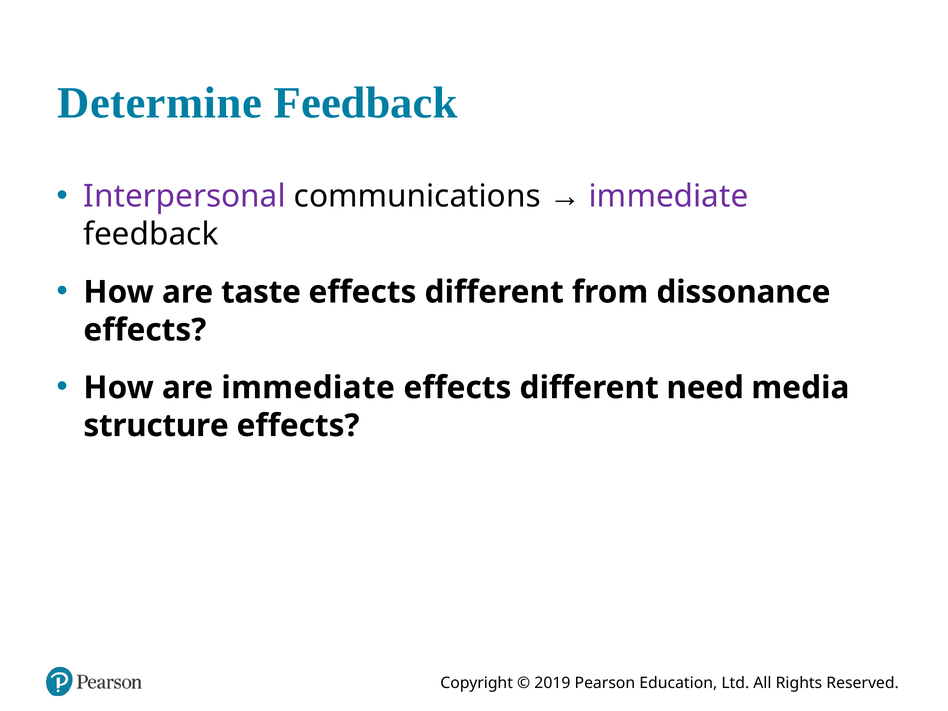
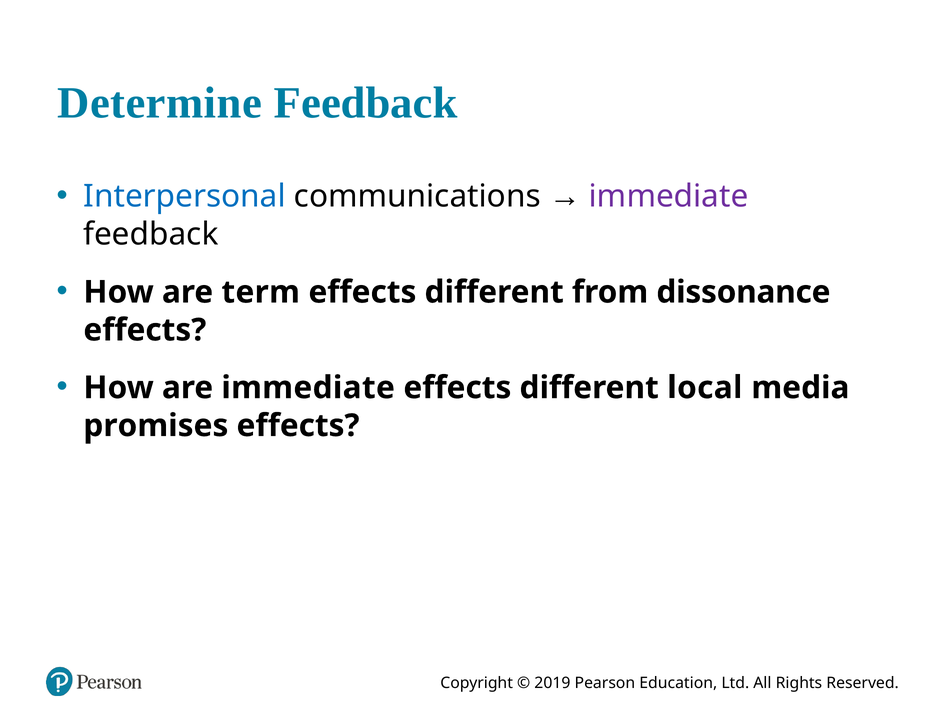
Interpersonal colour: purple -> blue (185, 197)
taste: taste -> term (261, 292)
need: need -> local (705, 388)
structure: structure -> promises (156, 426)
